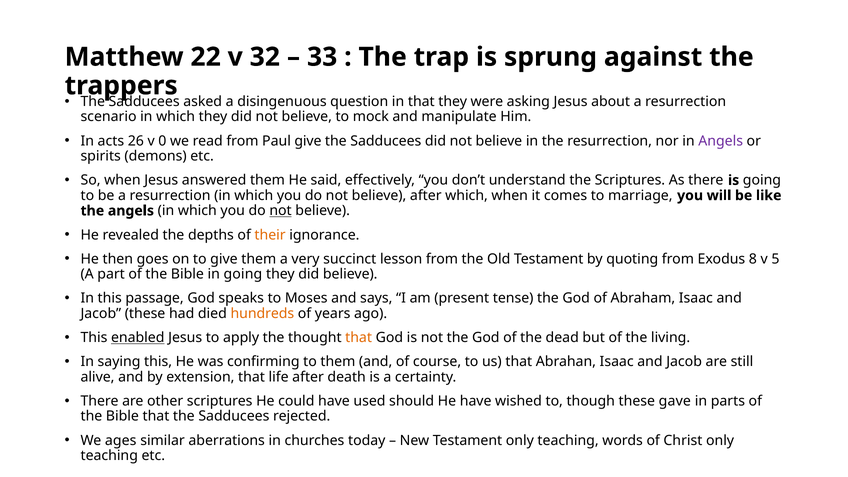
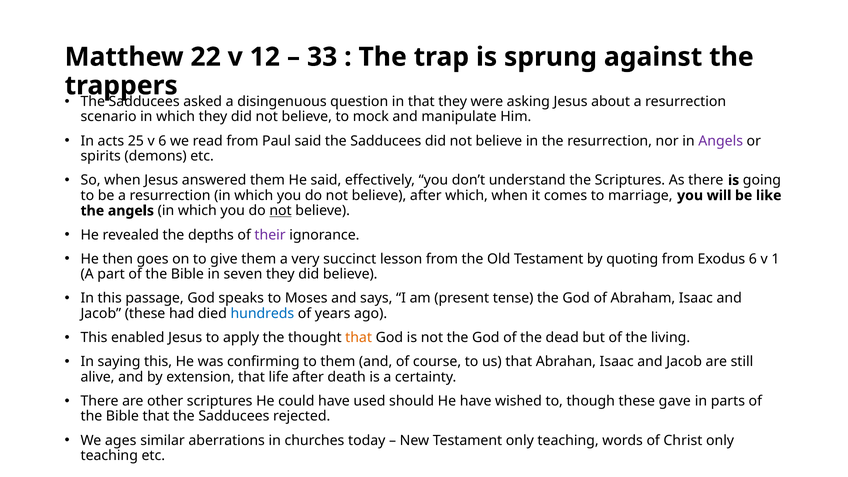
32: 32 -> 12 (265, 57)
26: 26 -> 25 (136, 141)
v 0: 0 -> 6 (162, 141)
Paul give: give -> said (308, 141)
their colour: orange -> purple (270, 235)
Exodus 8: 8 -> 6 (753, 259)
5: 5 -> 1 (775, 259)
in going: going -> seven (243, 274)
hundreds colour: orange -> blue (262, 314)
enabled underline: present -> none (138, 338)
